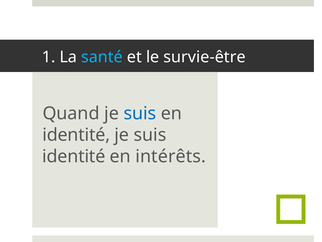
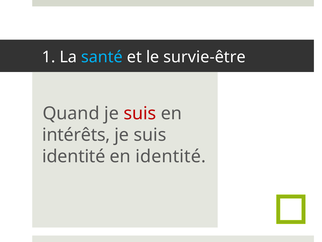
suis colour: blue -> red (140, 113)
identité: identité -> intérêts (76, 135)
en intérêts: intérêts -> identité (171, 156)
